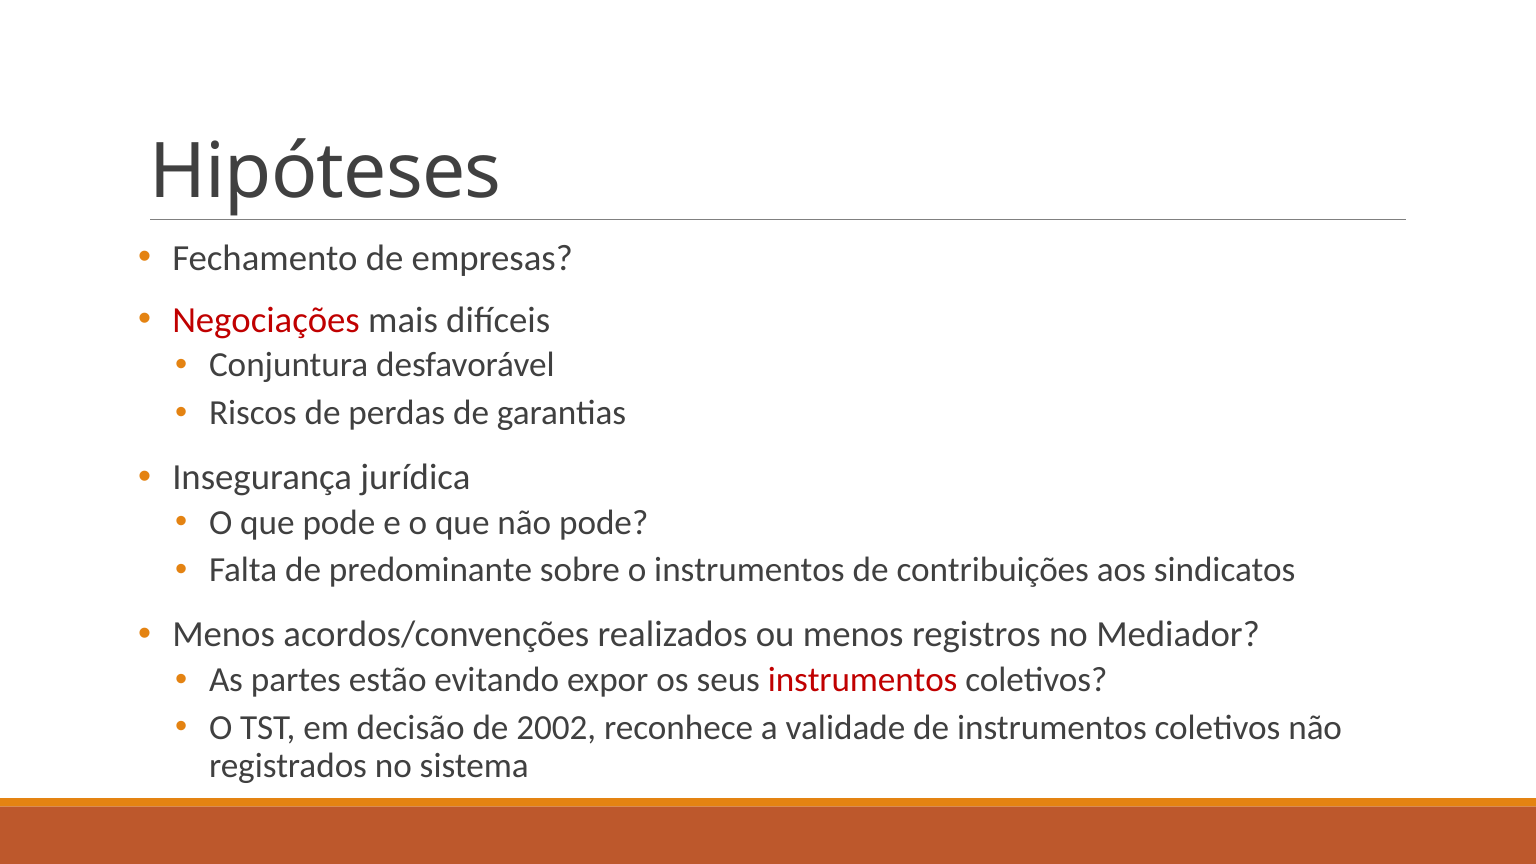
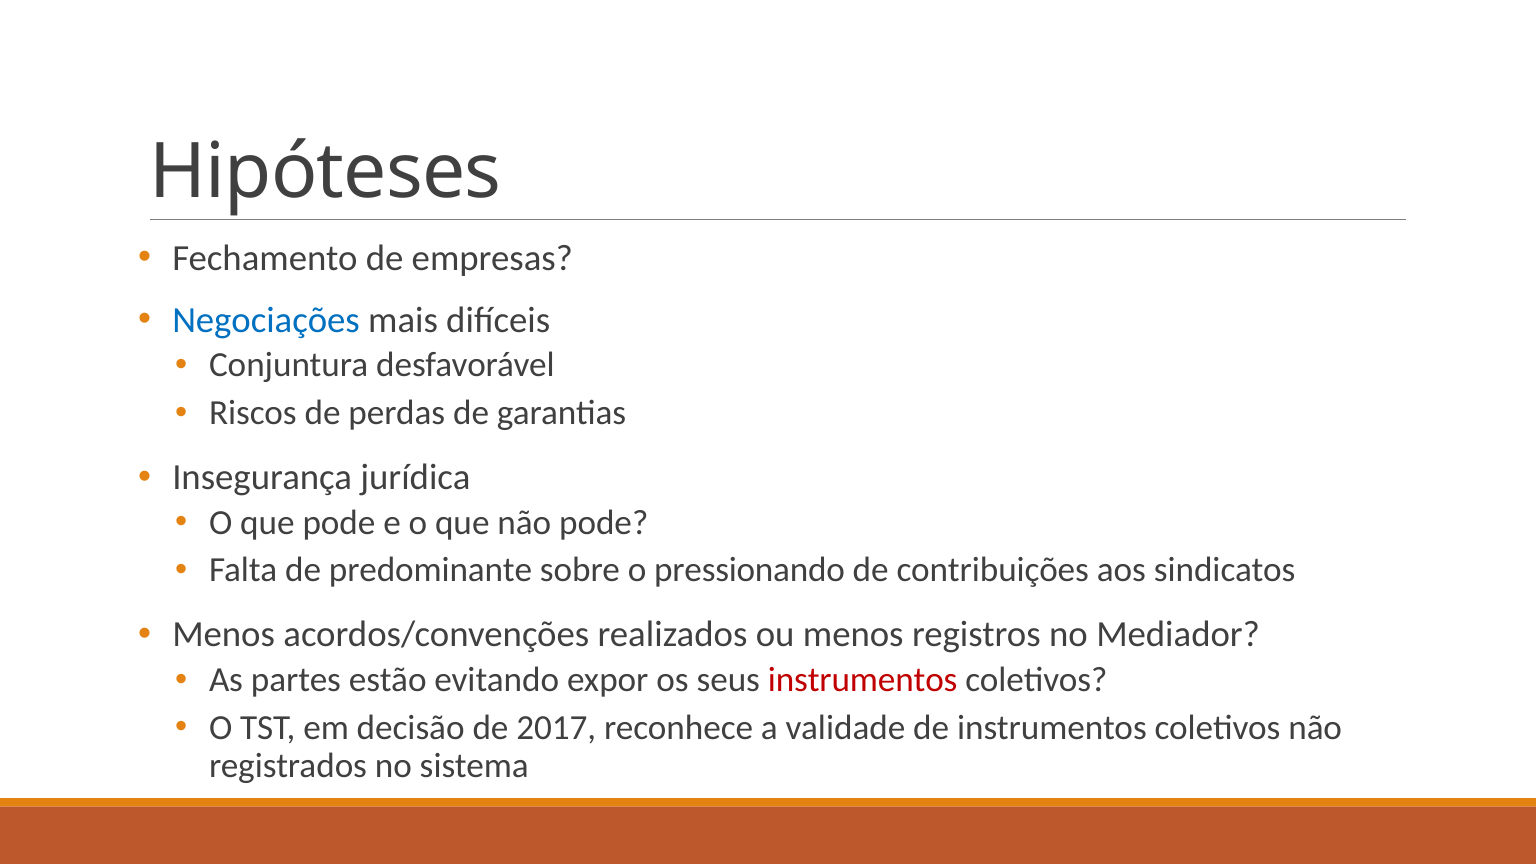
Negociações colour: red -> blue (266, 320)
o instrumentos: instrumentos -> pressionando (750, 570)
2002: 2002 -> 2017 (556, 728)
